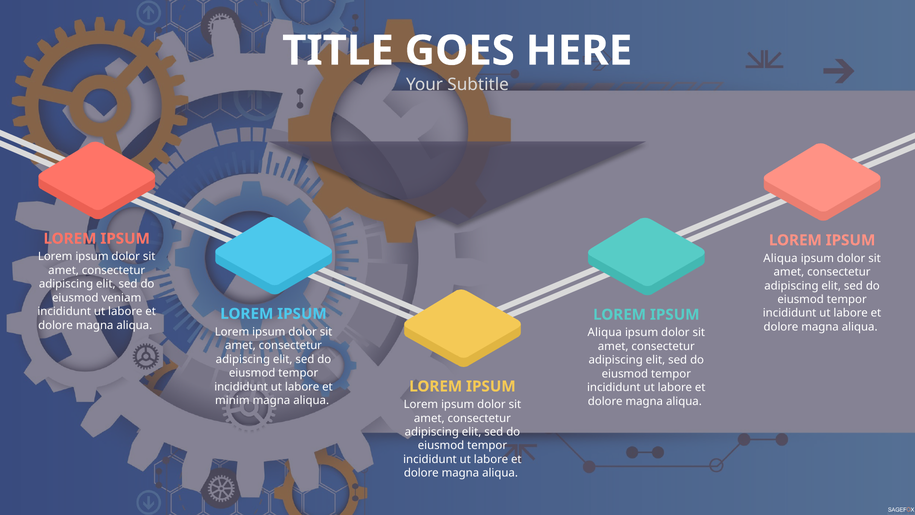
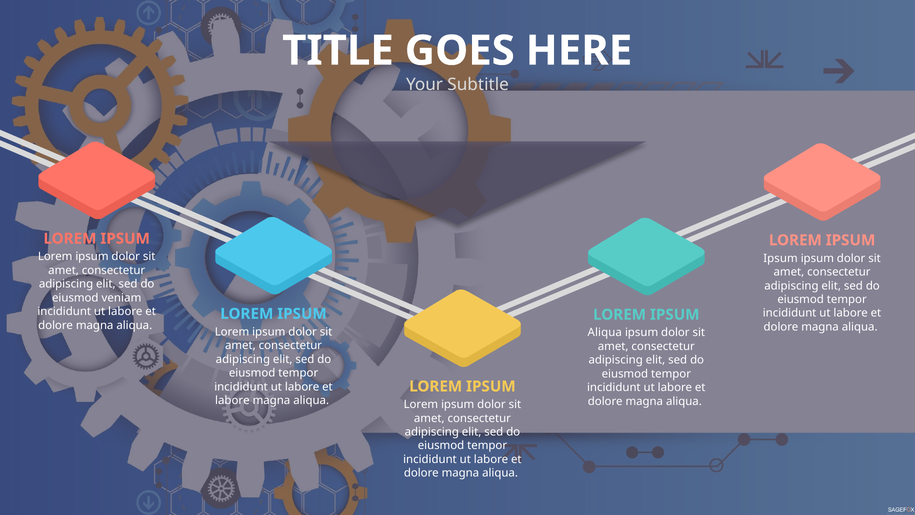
Aliqua: Aliqua -> Ipsum (780, 258)
minim: minim -> labore (232, 400)
